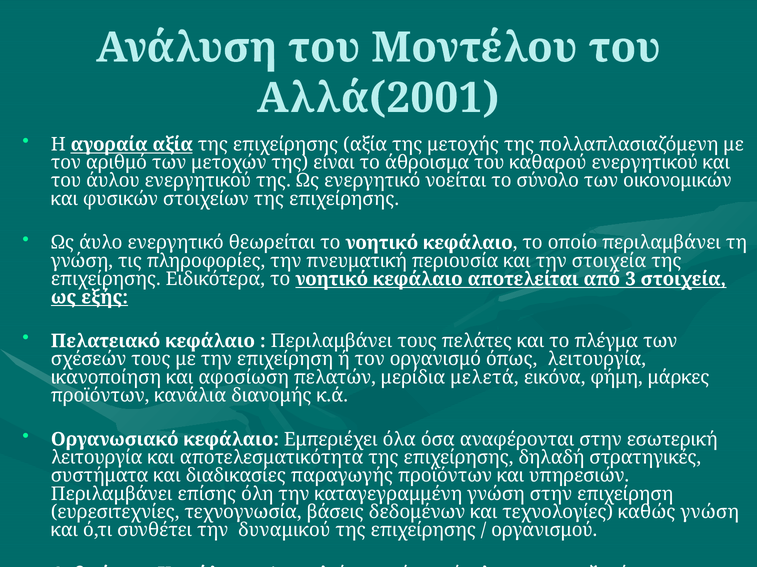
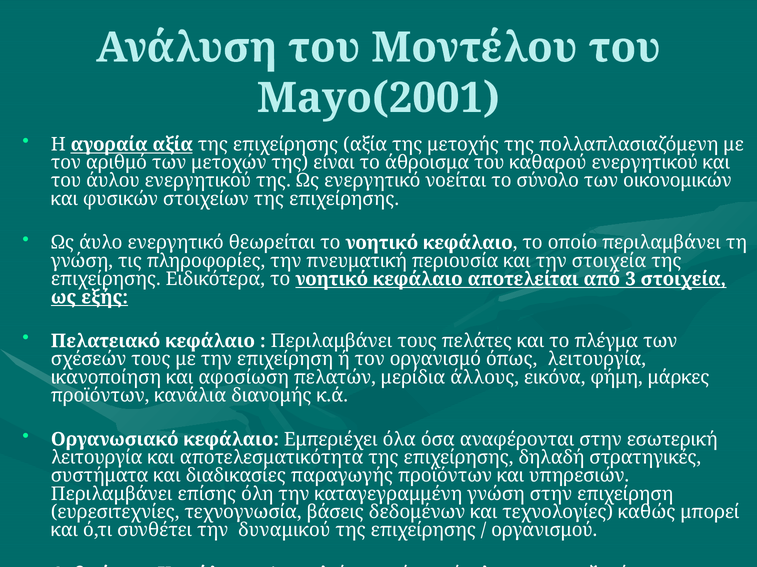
Αλλά(2001: Αλλά(2001 -> Μayo(2001 (378, 98)
μελετά: μελετά -> άλλους (485, 378)
καθώς γνώση: γνώση -> μπορεί (710, 513)
